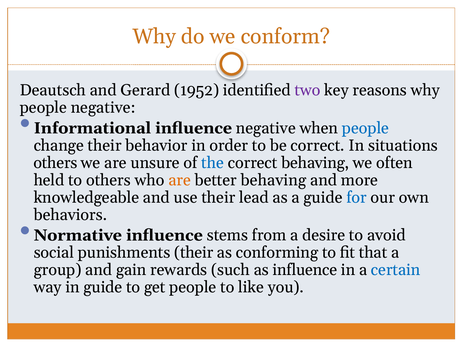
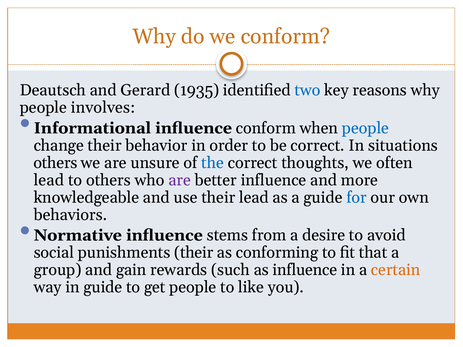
1952: 1952 -> 1935 (197, 90)
two colour: purple -> blue (308, 90)
people negative: negative -> involves (103, 108)
influence negative: negative -> conform (266, 128)
correct behaving: behaving -> thoughts (315, 163)
held: held -> lead (49, 180)
are colour: orange -> purple (180, 180)
better behaving: behaving -> influence (274, 180)
certain colour: blue -> orange (396, 270)
